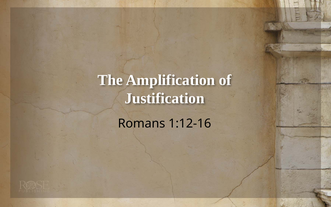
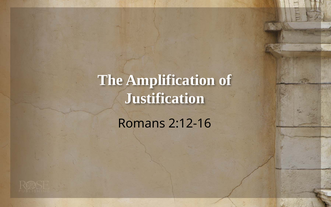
1:12-16: 1:12-16 -> 2:12-16 (190, 124)
